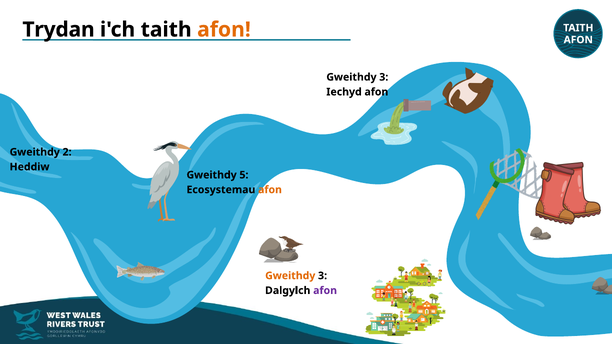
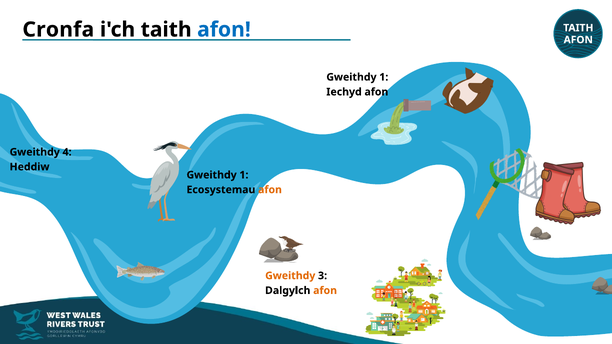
Trydan: Trydan -> Cronfa (58, 30)
afon colour: orange -> blue (224, 30)
3: 3 -> 1 (384, 77)
2: 2 -> 4 (67, 152)
5: 5 -> 1 (244, 175)
afon colour: purple -> orange (325, 291)
